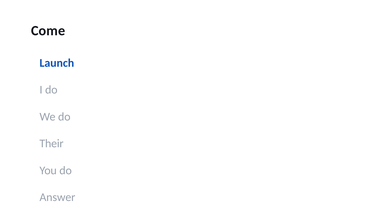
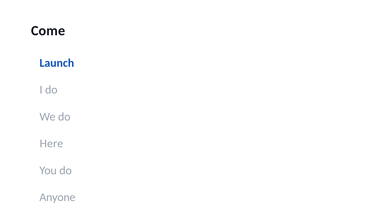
Their: Their -> Here (51, 144)
Answer: Answer -> Anyone (57, 197)
